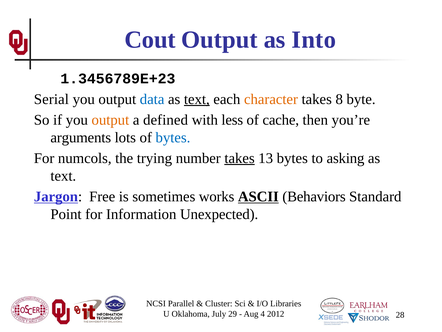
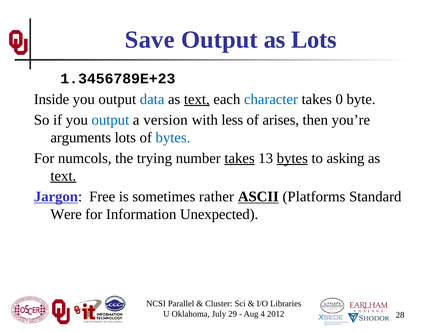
Cout: Cout -> Save (150, 40)
as Into: Into -> Lots (314, 40)
Serial: Serial -> Inside (52, 99)
character colour: orange -> blue (271, 99)
8: 8 -> 0 (339, 99)
output colour: orange -> blue (110, 120)
defined: defined -> version (166, 120)
cache: cache -> arises (281, 120)
bytes underline: none -> present (292, 158)
text underline: none -> present (63, 176)
works: works -> rather (216, 196)
Behaviors: Behaviors -> Platforms (314, 196)
Point: Point -> Were (66, 214)
